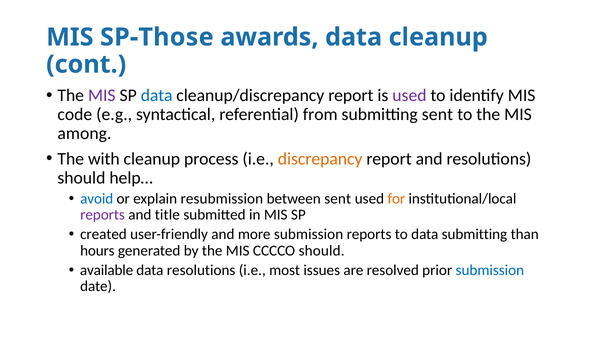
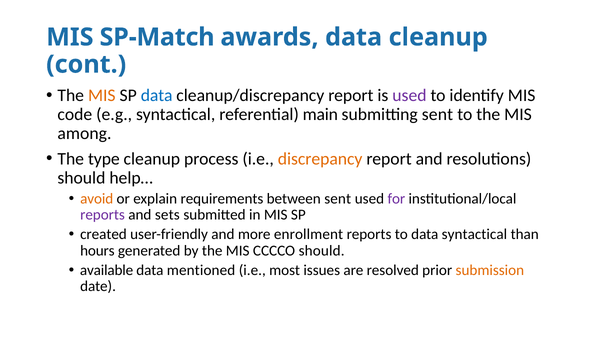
SP-Those: SP-Those -> SP-Match (157, 37)
MIS colour: purple -> orange (102, 96)
from: from -> main (320, 115)
with: with -> type (104, 159)
avoid colour: blue -> orange (97, 199)
resubmission: resubmission -> requirements (222, 199)
for colour: orange -> purple (396, 199)
title: title -> sets (167, 215)
more submission: submission -> enrollment (309, 235)
data submitting: submitting -> syntactical (474, 235)
data resolutions: resolutions -> mentioned (201, 270)
submission colour: blue -> orange (490, 270)
